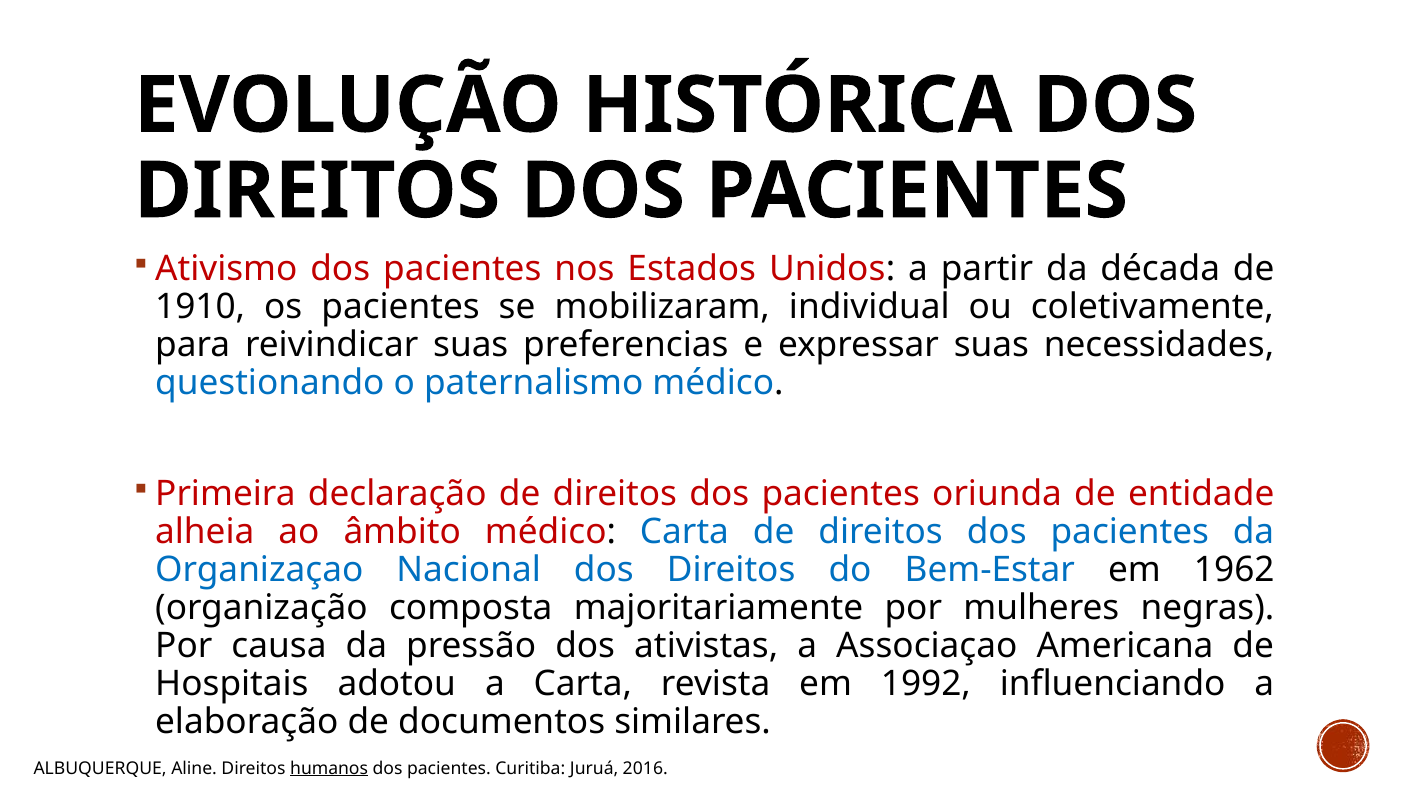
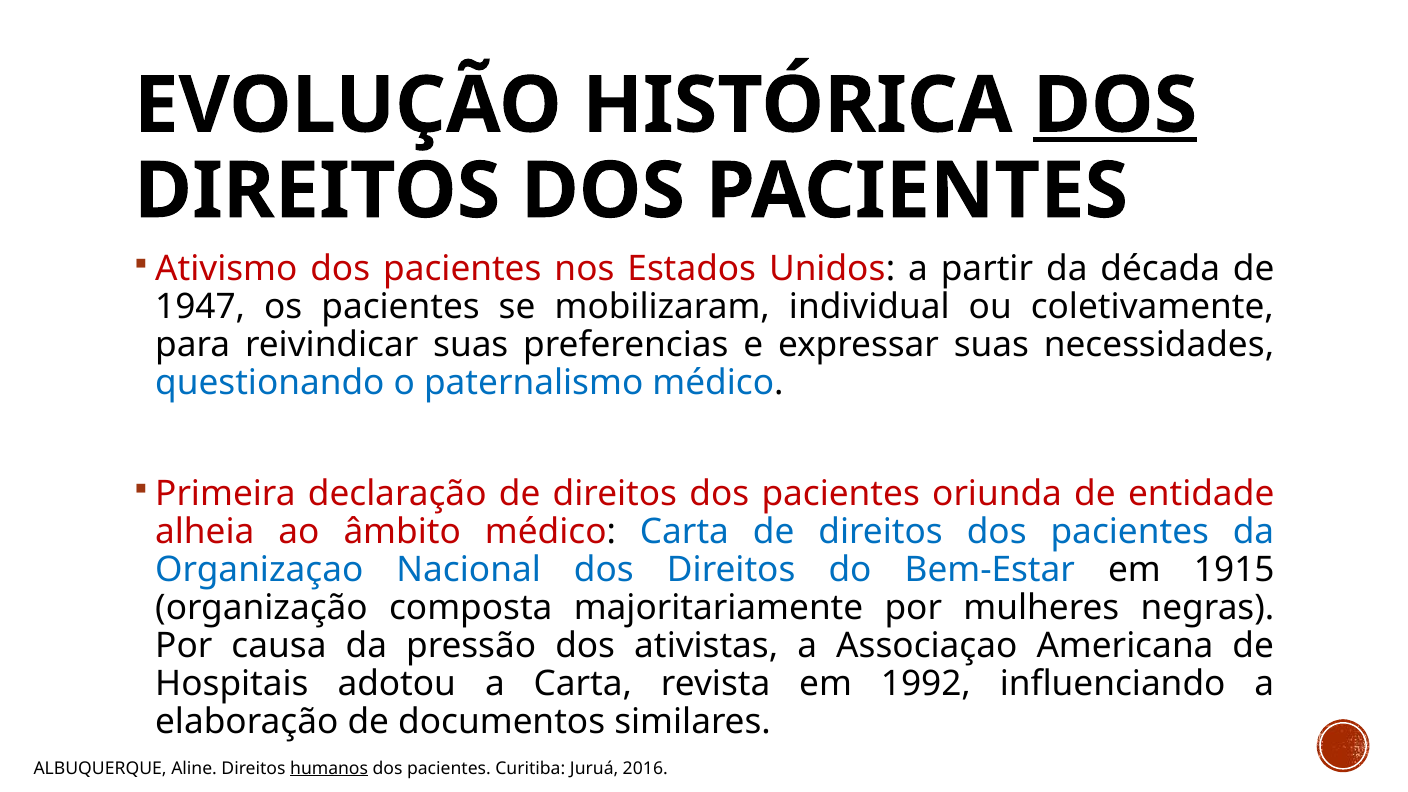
DOS underline: none -> present (1115, 106)
1910: 1910 -> 1947 (200, 307)
1962: 1962 -> 1915 (1234, 570)
